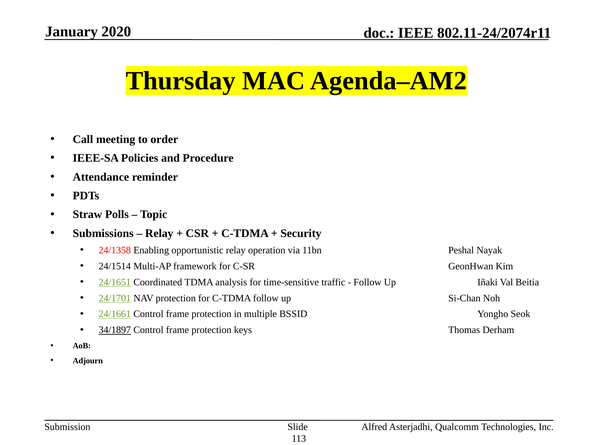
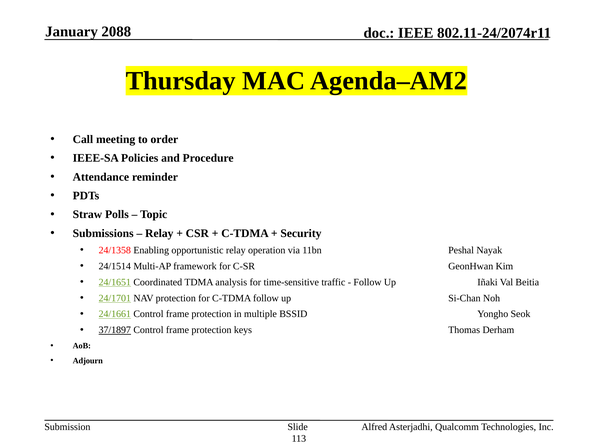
2020: 2020 -> 2088 (116, 31)
34/1897: 34/1897 -> 37/1897 (115, 330)
